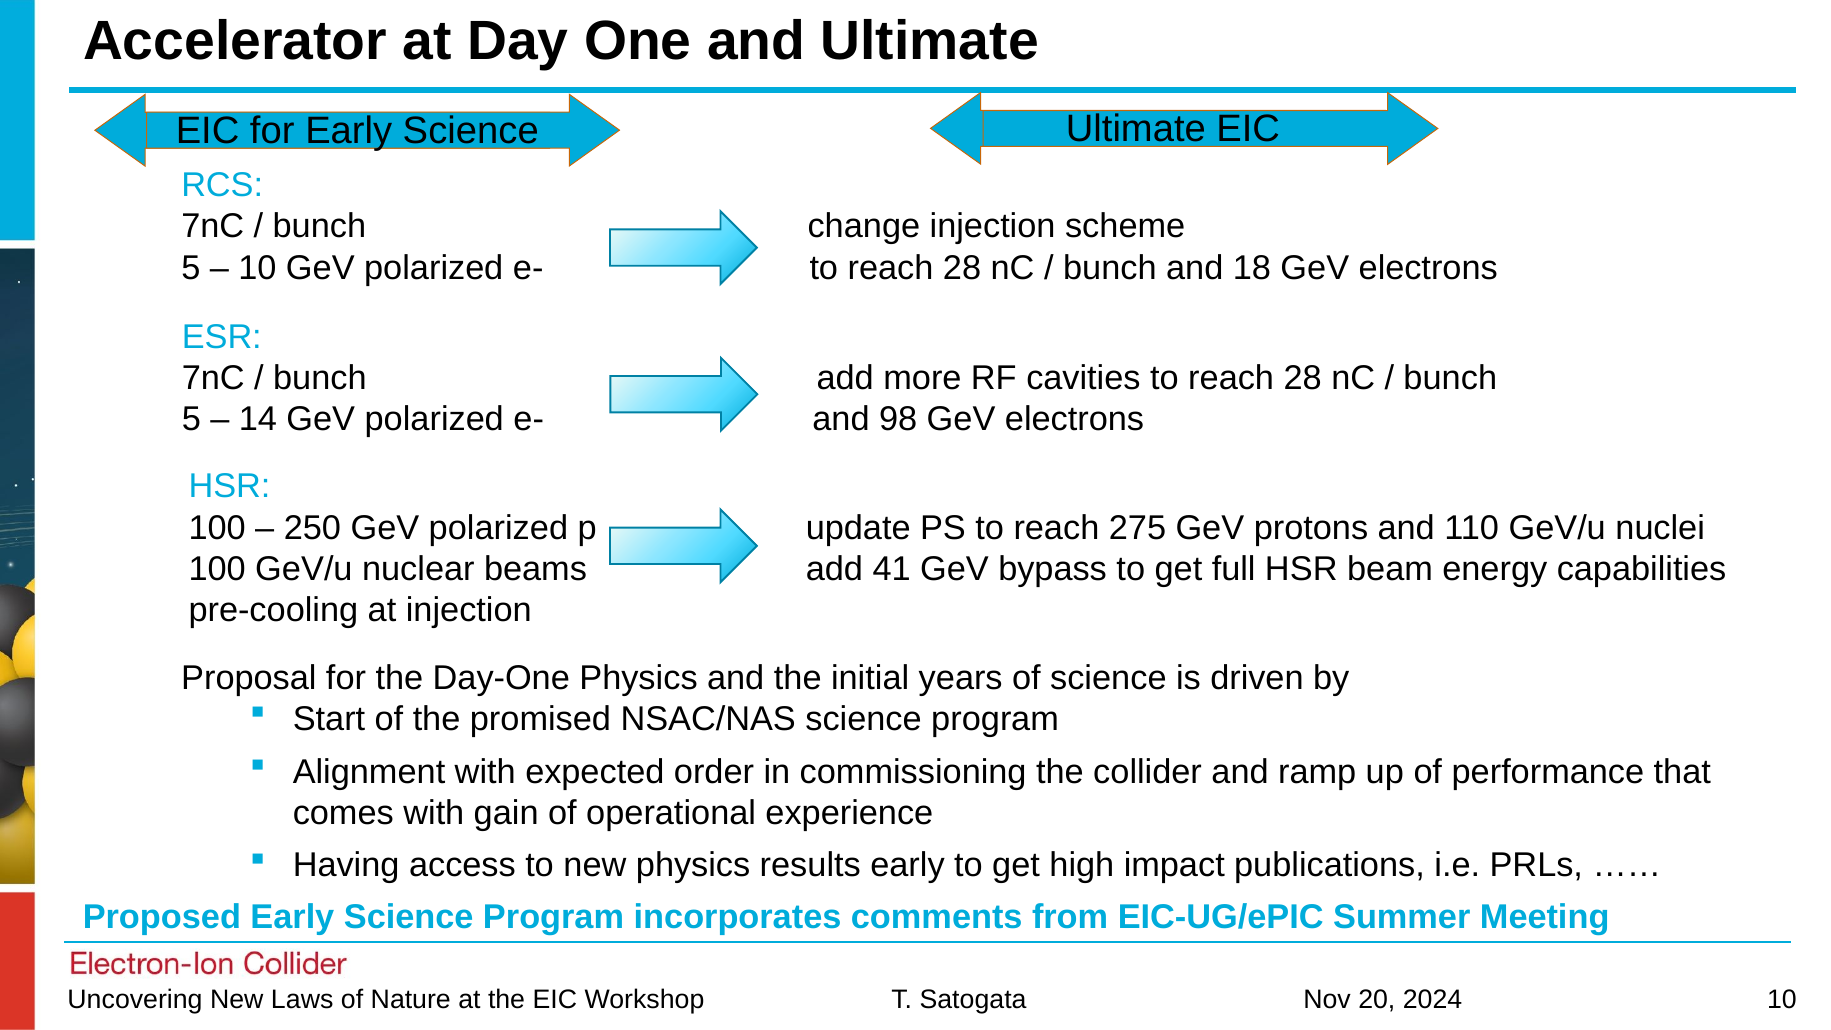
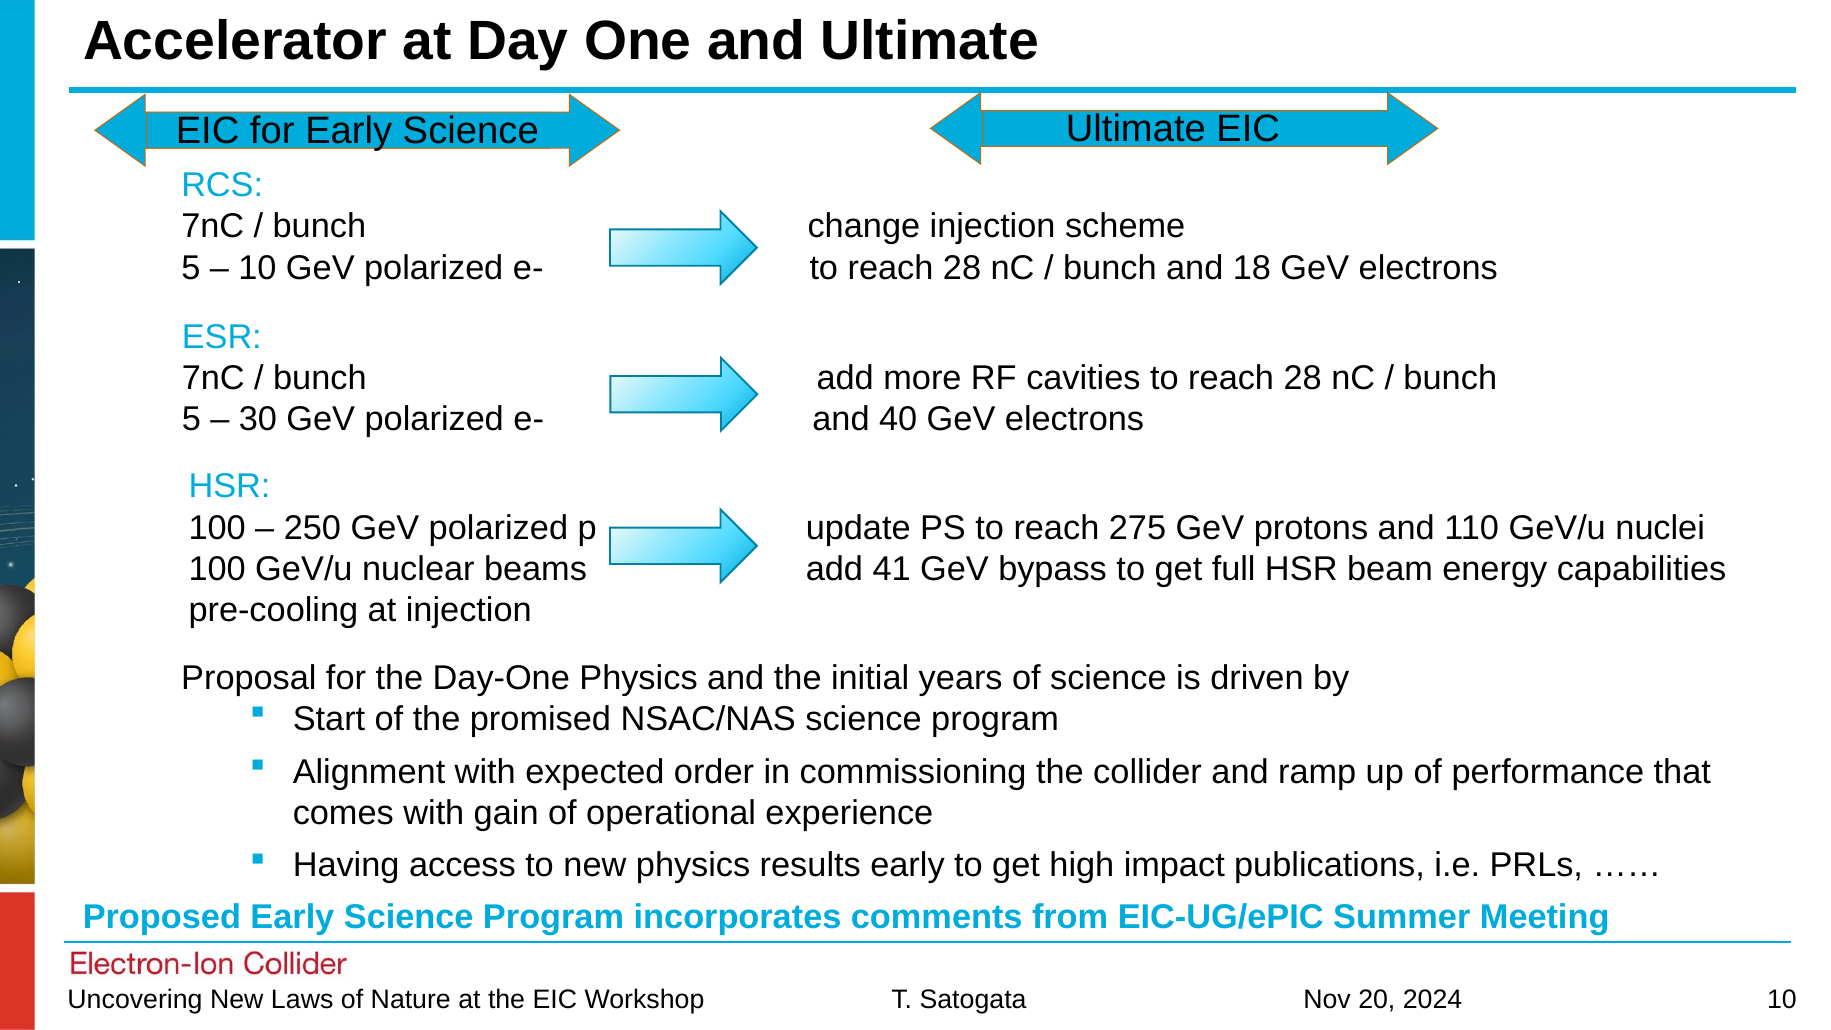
14: 14 -> 30 (258, 419)
98: 98 -> 40 (898, 419)
